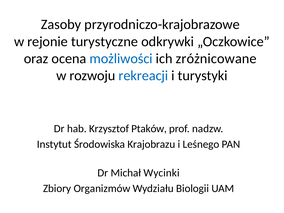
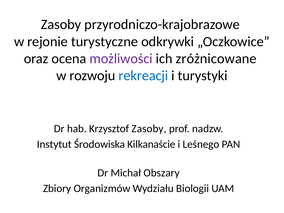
możliwości colour: blue -> purple (121, 59)
Krzysztof Ptaków: Ptaków -> Zasoby (149, 129)
Krajobrazu: Krajobrazu -> Kilkanaście (151, 144)
Wycinki: Wycinki -> Obszary (162, 173)
